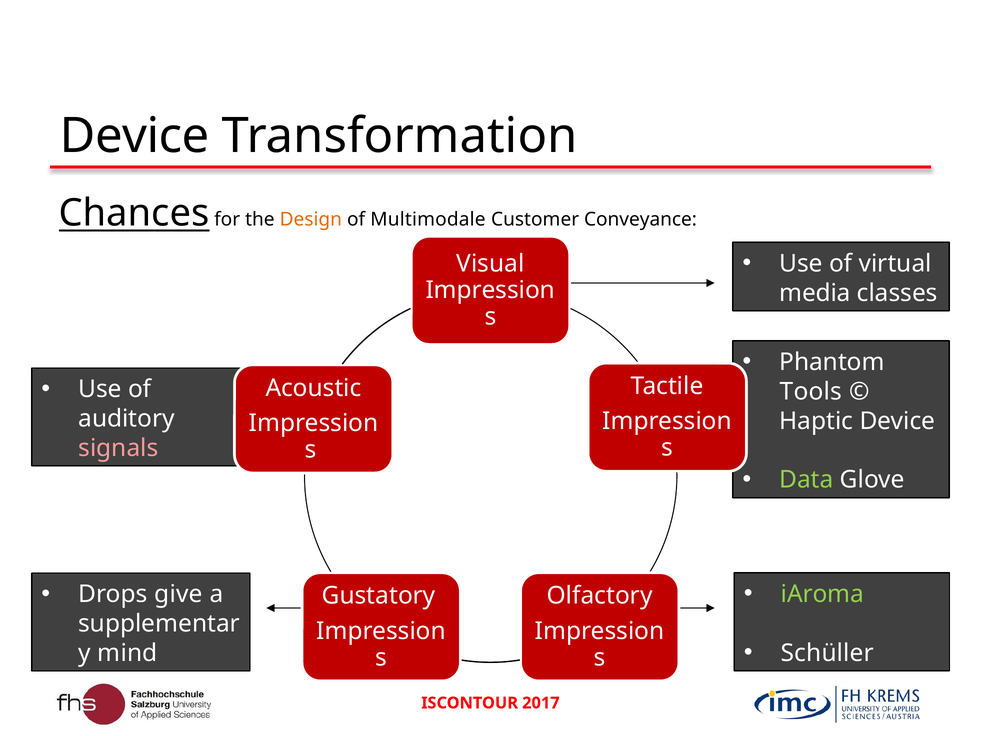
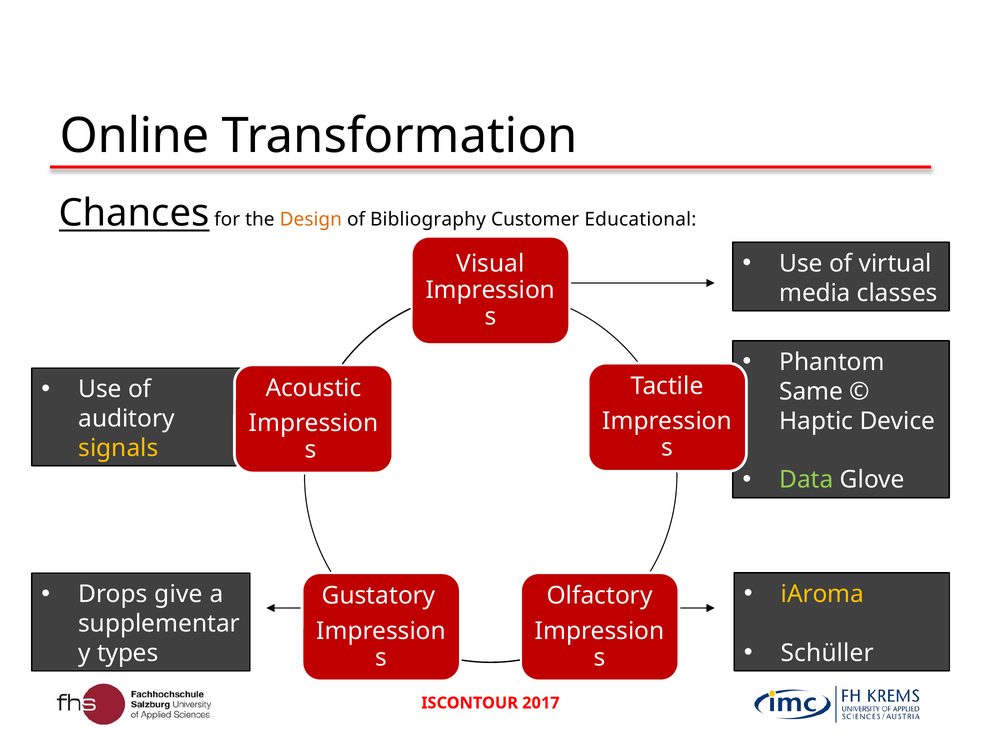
Device: Device -> Online (135, 136)
Multimodale: Multimodale -> Bibliography (428, 219)
Conveyance: Conveyance -> Educational (640, 219)
Tools: Tools -> Same (811, 391)
signals colour: pink -> yellow (118, 448)
iAroma colour: light green -> yellow (822, 594)
mind: mind -> types (128, 653)
